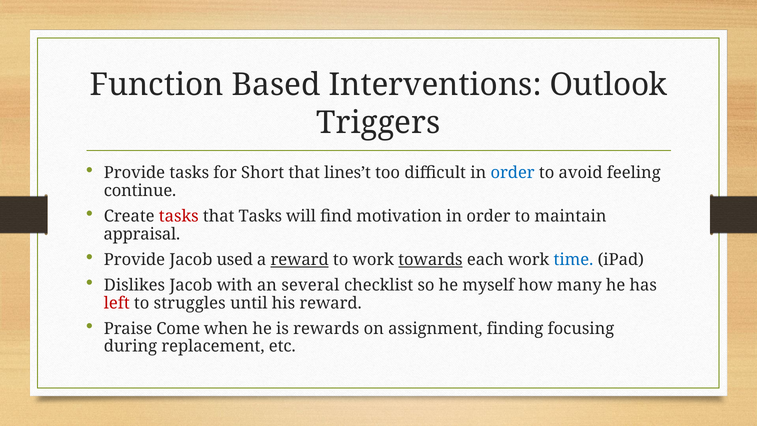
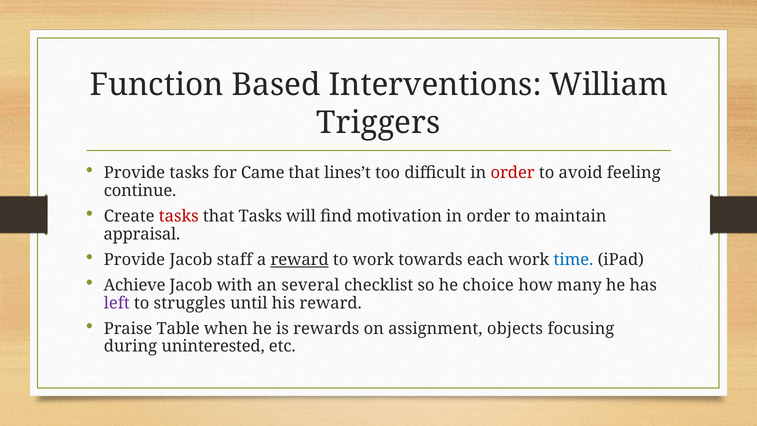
Outlook: Outlook -> William (609, 85)
Short: Short -> Came (263, 173)
order colour: blue -> red (513, 173)
used: used -> staff (235, 260)
towards underline: present -> none (430, 260)
Dislikes: Dislikes -> Achieve (135, 285)
myself: myself -> choice (488, 285)
left colour: red -> purple (117, 303)
Come: Come -> Table (178, 328)
finding: finding -> objects (515, 328)
replacement: replacement -> uninterested (213, 346)
